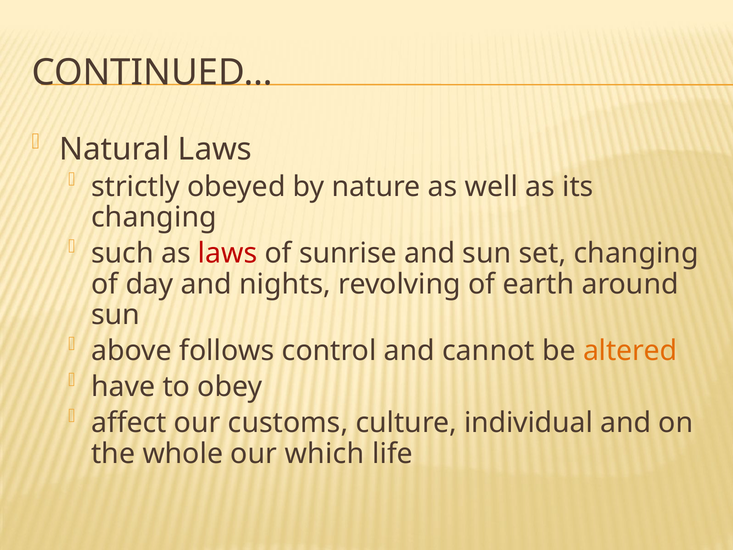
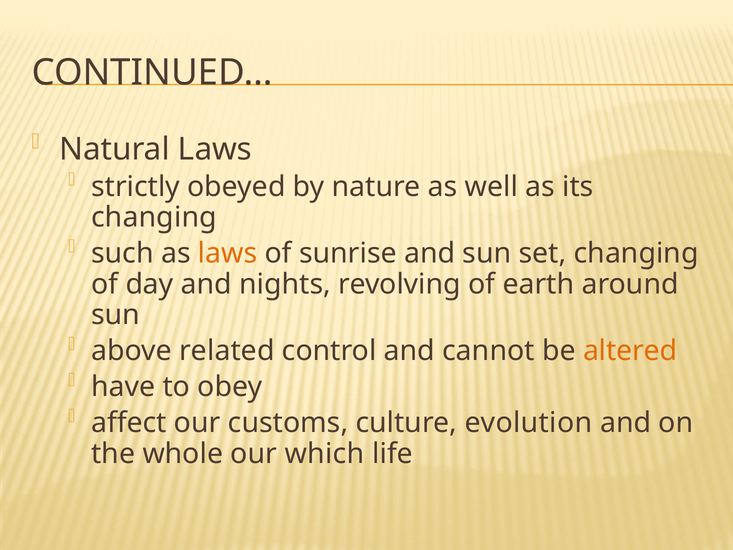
laws colour: red -> orange (228, 253)
follows: follows -> related (227, 351)
individual: individual -> evolution (528, 423)
